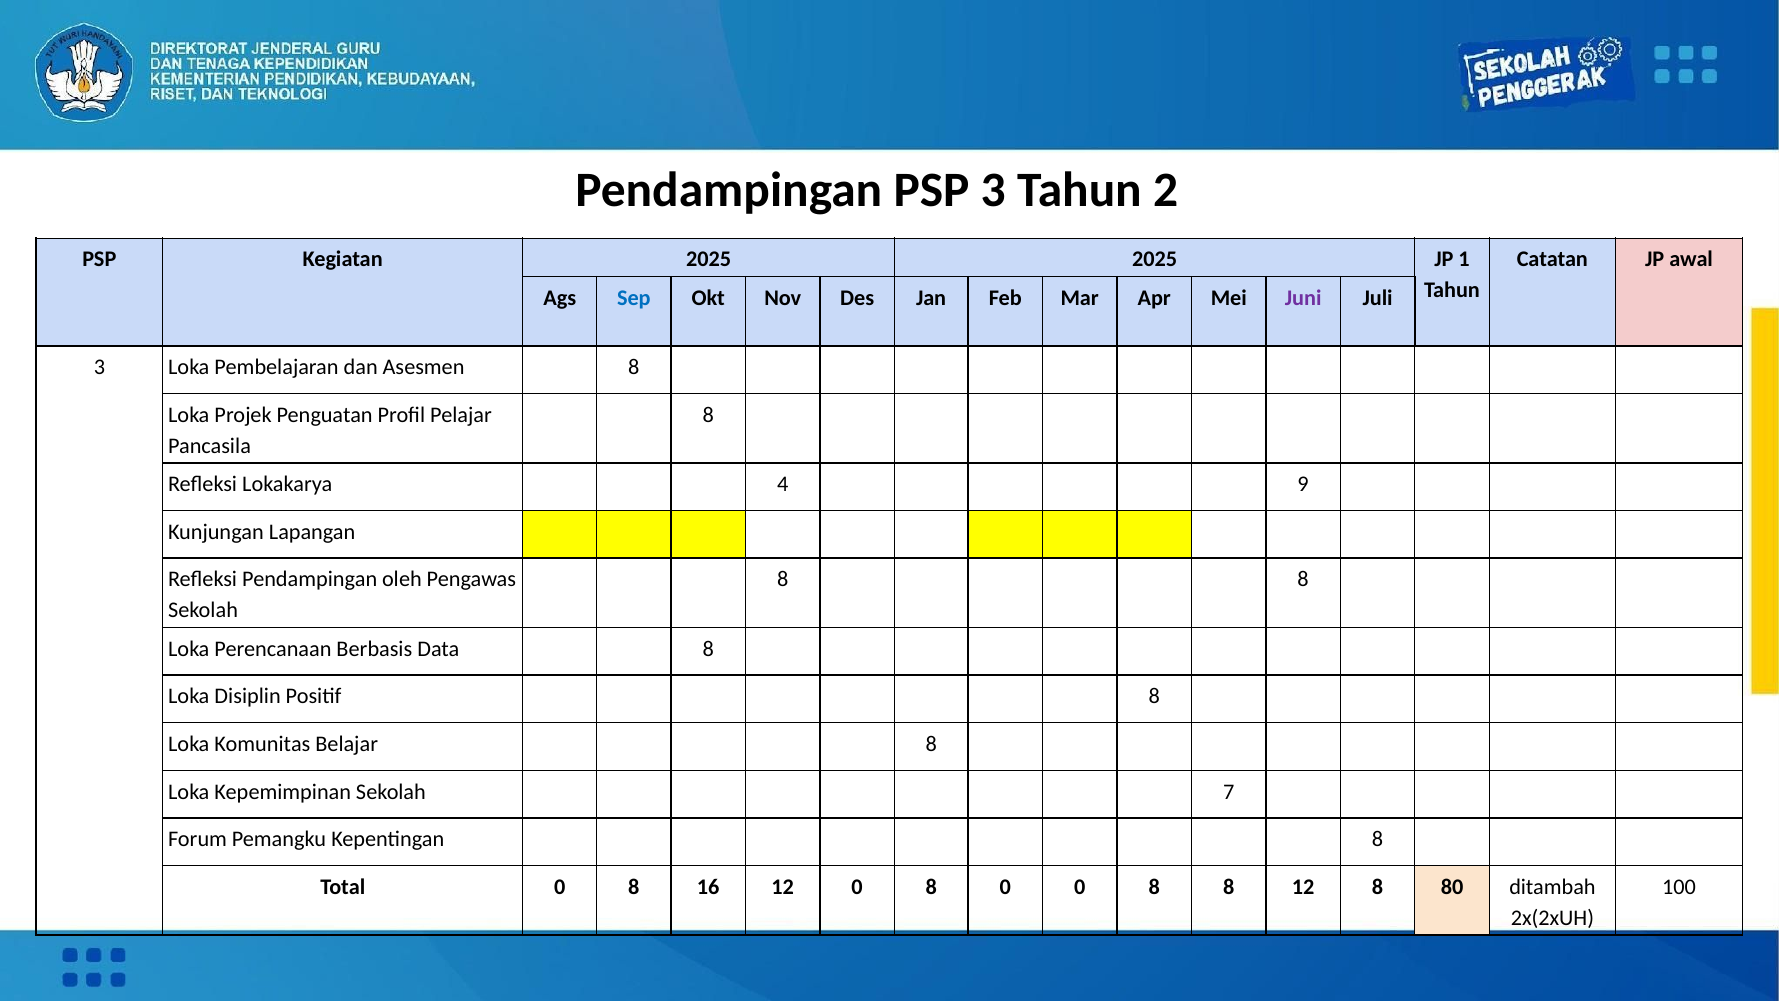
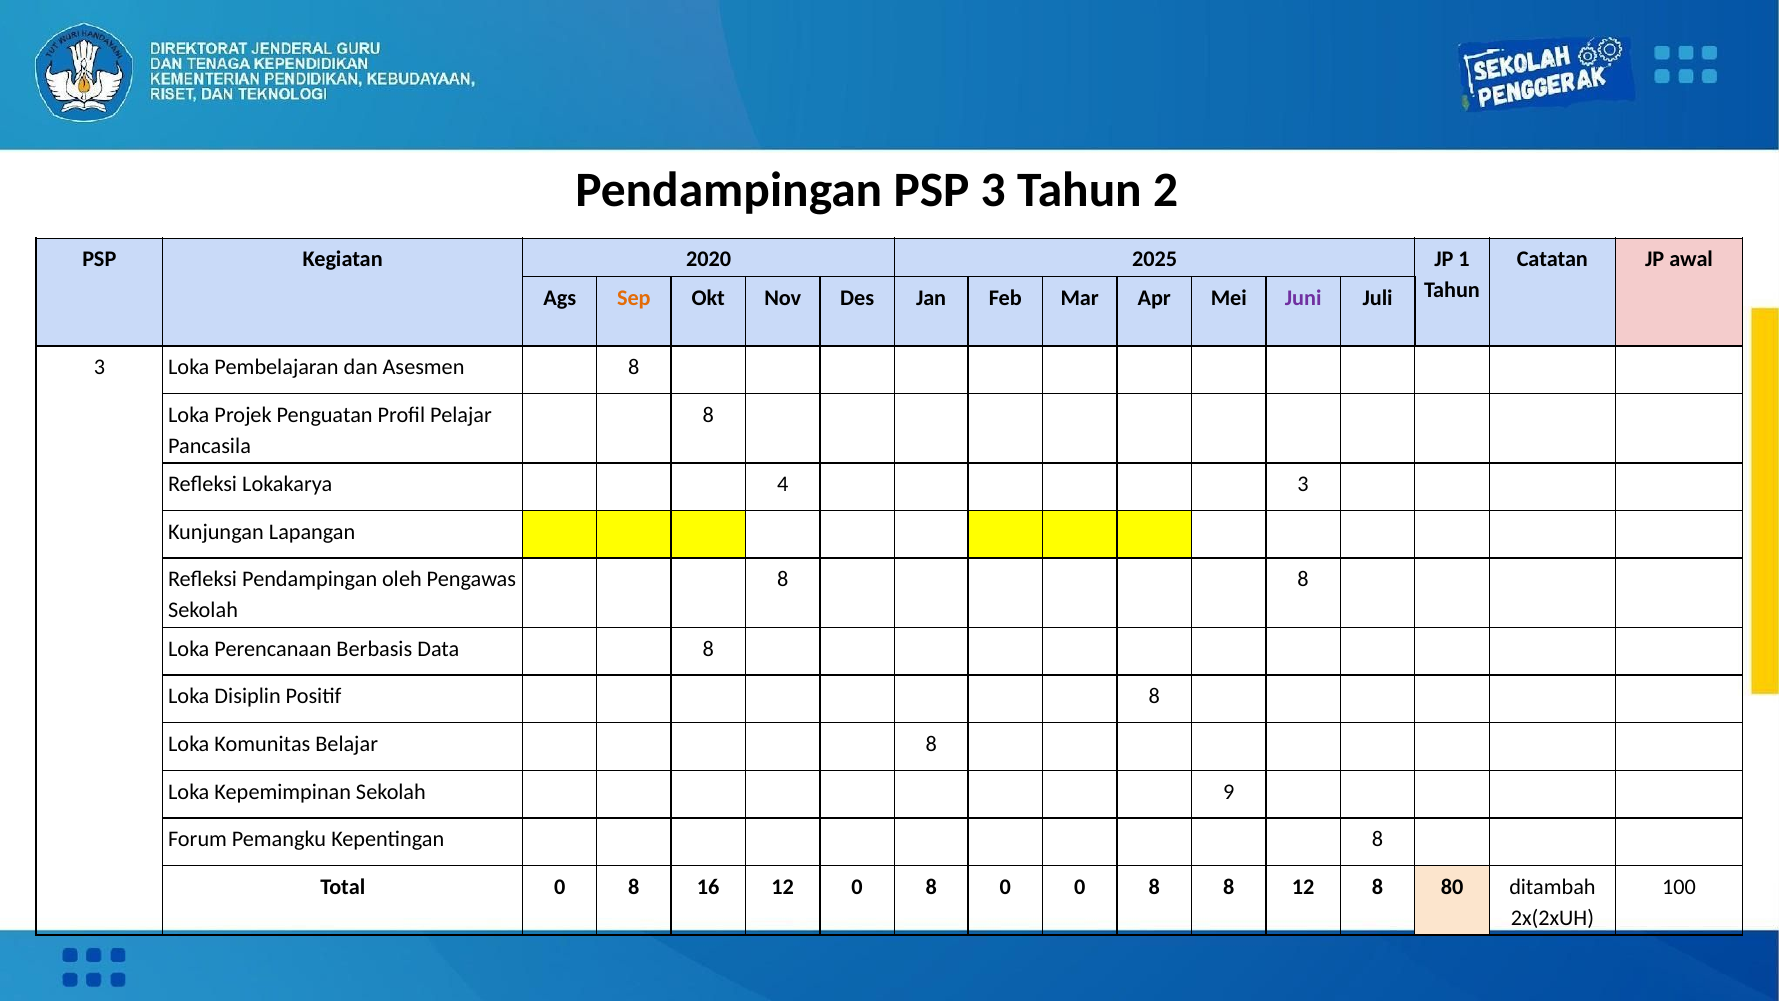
Kegiatan 2025: 2025 -> 2020 (709, 260)
Sep colour: blue -> orange (634, 298)
4 9: 9 -> 3 (1303, 484)
7: 7 -> 9 (1229, 791)
